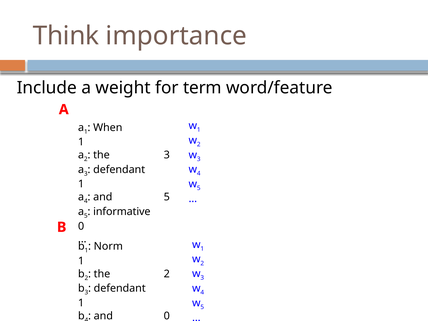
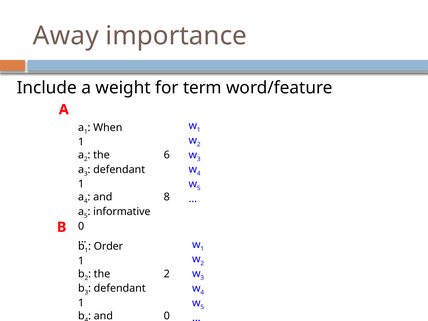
Think: Think -> Away (66, 36)
the 3: 3 -> 6 (167, 155)
and 5: 5 -> 8 (167, 197)
Norm: Norm -> Order (108, 246)
